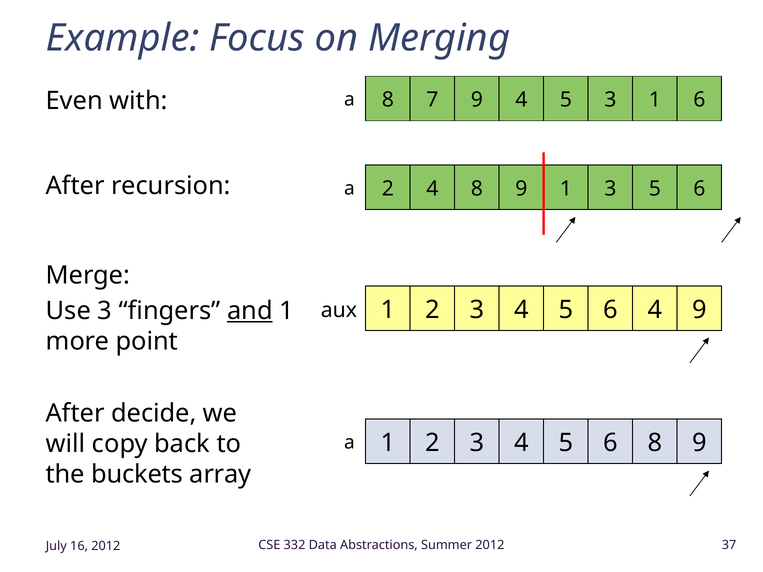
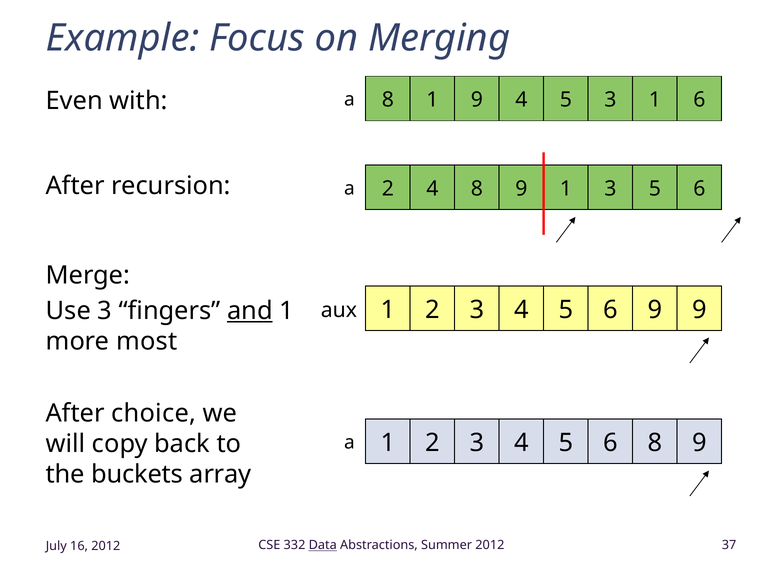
8 7: 7 -> 1 (432, 100)
6 4: 4 -> 9 (655, 310)
point: point -> most (147, 342)
decide: decide -> choice (154, 414)
Data underline: none -> present (323, 545)
